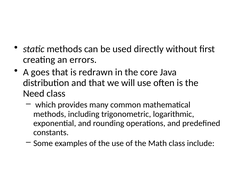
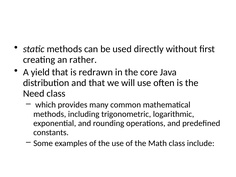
errors: errors -> rather (83, 60)
goes: goes -> yield (40, 72)
